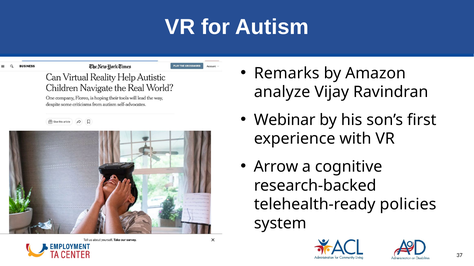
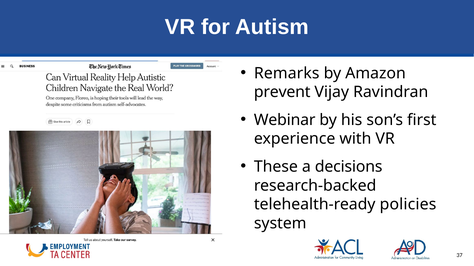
analyze: analyze -> prevent (282, 92)
Arrow: Arrow -> These (276, 167)
cognitive: cognitive -> decisions (349, 167)
